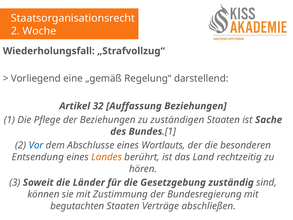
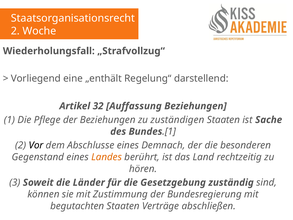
„gemäß: „gemäß -> „enthält (104, 78)
Vor colour: blue -> black (36, 145)
Wortlauts: Wortlauts -> Demnach (163, 145)
Entsendung: Entsendung -> Gegenstand (38, 157)
